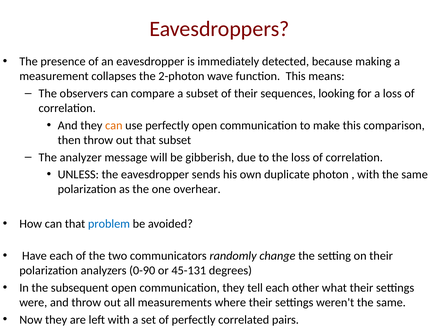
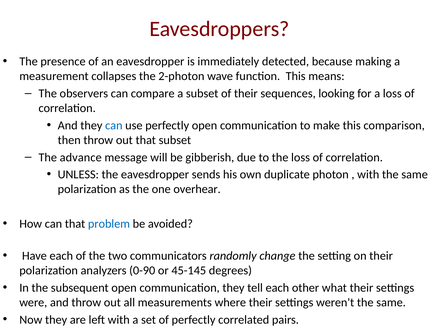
can colour: orange -> blue (114, 125)
analyzer: analyzer -> advance (81, 157)
45-131: 45-131 -> 45-145 (189, 271)
